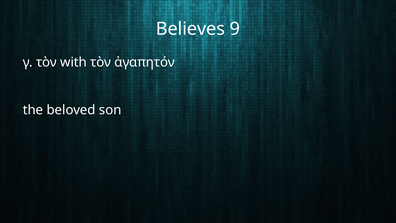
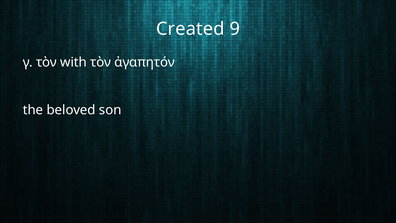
Believes: Believes -> Created (190, 29)
